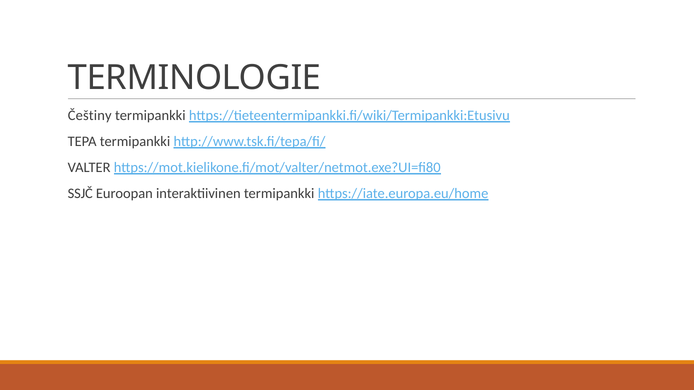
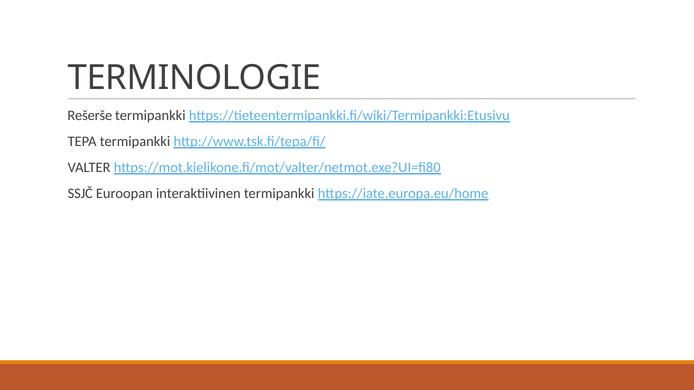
Češtiny: Češtiny -> Rešerše (90, 116)
